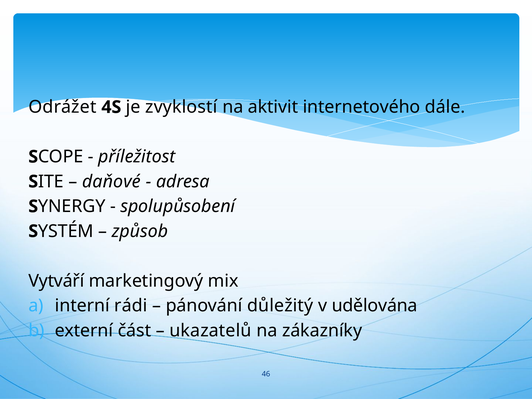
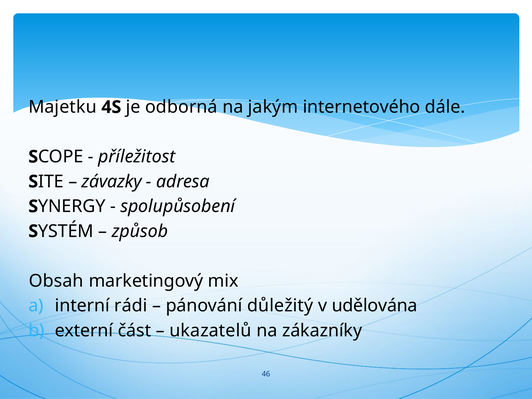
Odrážet: Odrážet -> Majetku (62, 107)
zvyklostí: zvyklostí -> odborná (181, 107)
aktivit: aktivit -> jakým (273, 107)
daňové: daňové -> závazky (112, 182)
Vytváří: Vytváří -> Obsah (56, 281)
